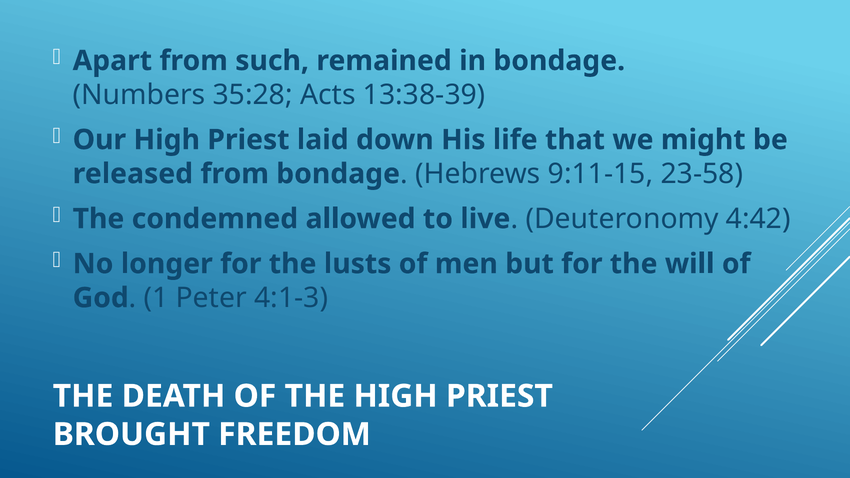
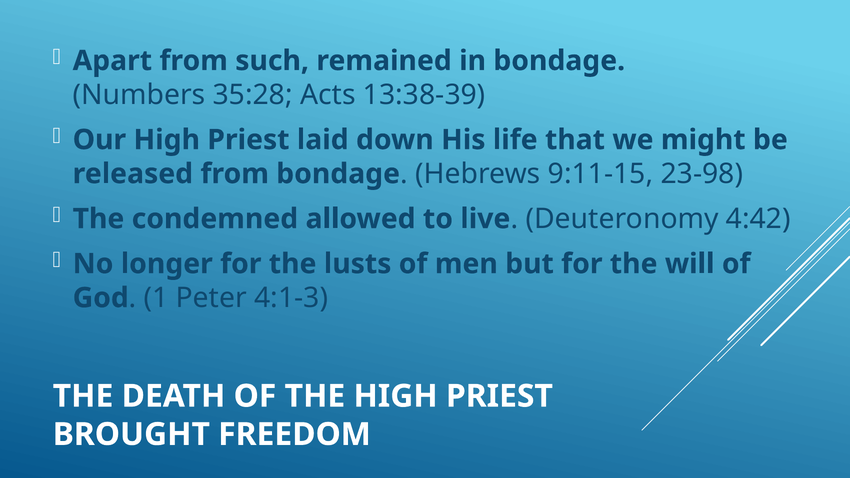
23-58: 23-58 -> 23-98 (702, 174)
